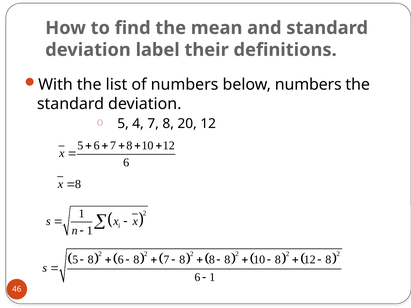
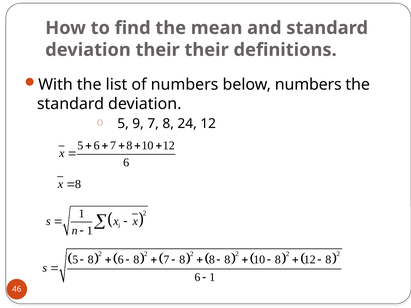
deviation label: label -> their (158, 50)
4: 4 -> 9 (138, 124)
20: 20 -> 24 (187, 124)
